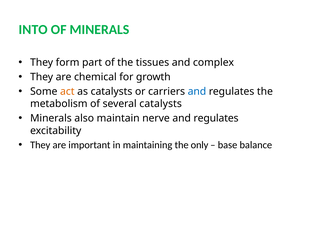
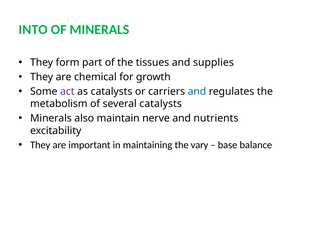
complex: complex -> supplies (213, 63)
act colour: orange -> purple (67, 91)
nerve and regulates: regulates -> nutrients (216, 118)
only: only -> vary (200, 145)
